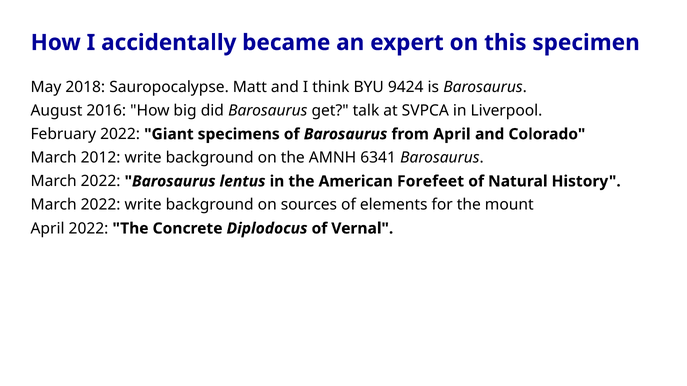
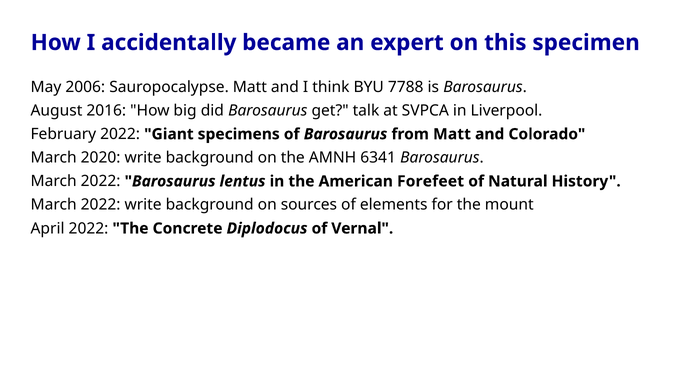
2018: 2018 -> 2006 (85, 87)
9424: 9424 -> 7788 (406, 87)
from April: April -> Matt (452, 134)
2012: 2012 -> 2020 (101, 158)
